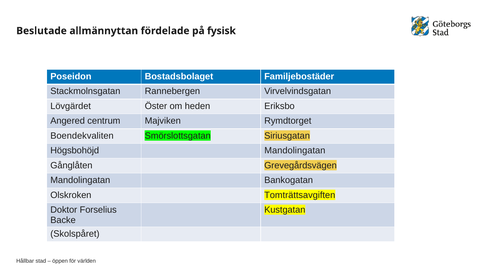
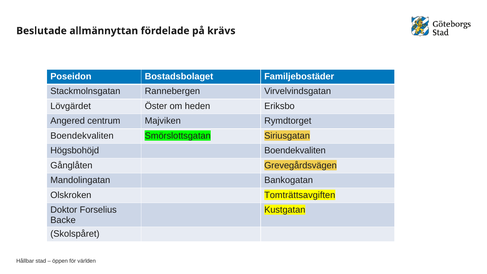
fysisk: fysisk -> krävs (221, 31)
Högsbohöjd Mandolingatan: Mandolingatan -> Boendekvaliten (295, 151)
